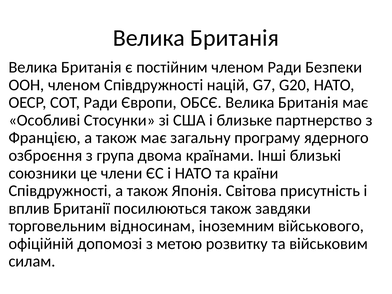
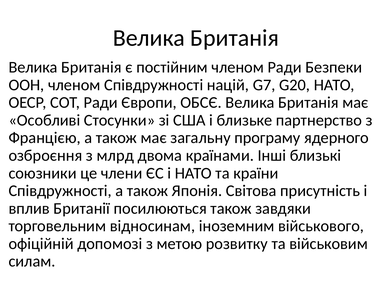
група: група -> млрд (115, 155)
